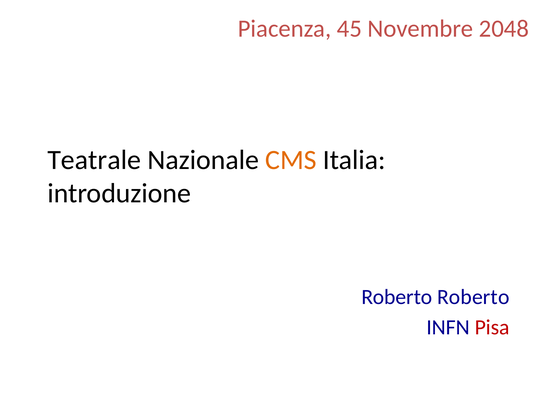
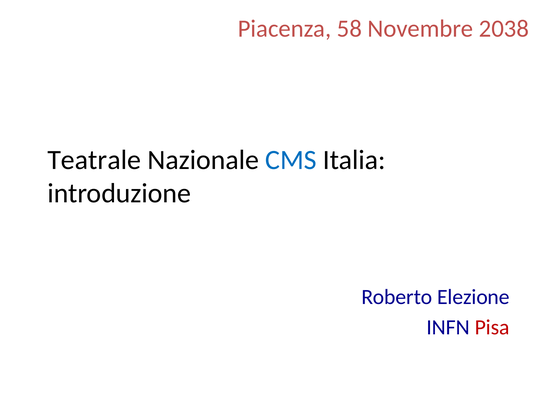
45: 45 -> 58 (349, 29)
2048: 2048 -> 2038 (504, 29)
CMS colour: orange -> blue (291, 160)
Roberto Roberto: Roberto -> Elezione (473, 297)
